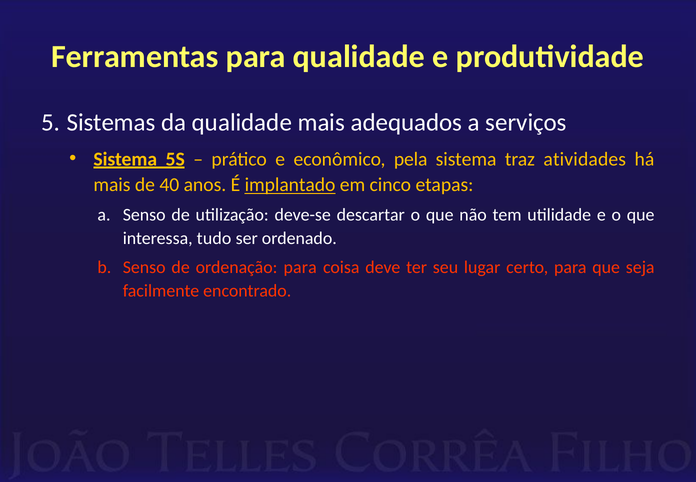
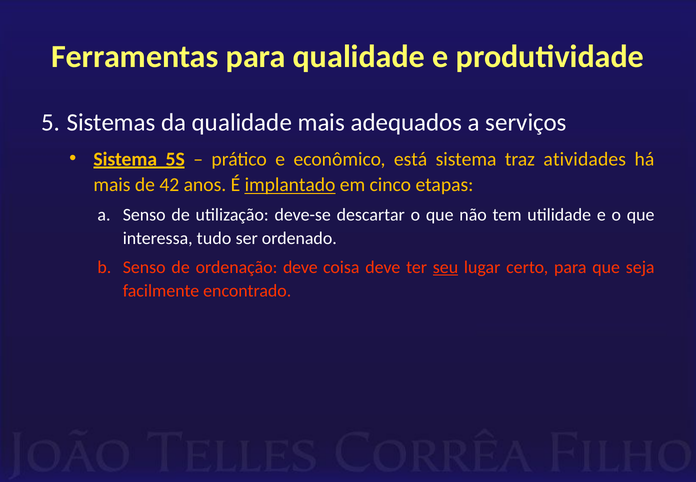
pela: pela -> está (411, 159)
40: 40 -> 42 (169, 185)
ordenação para: para -> deve (300, 267)
seu underline: none -> present (446, 267)
